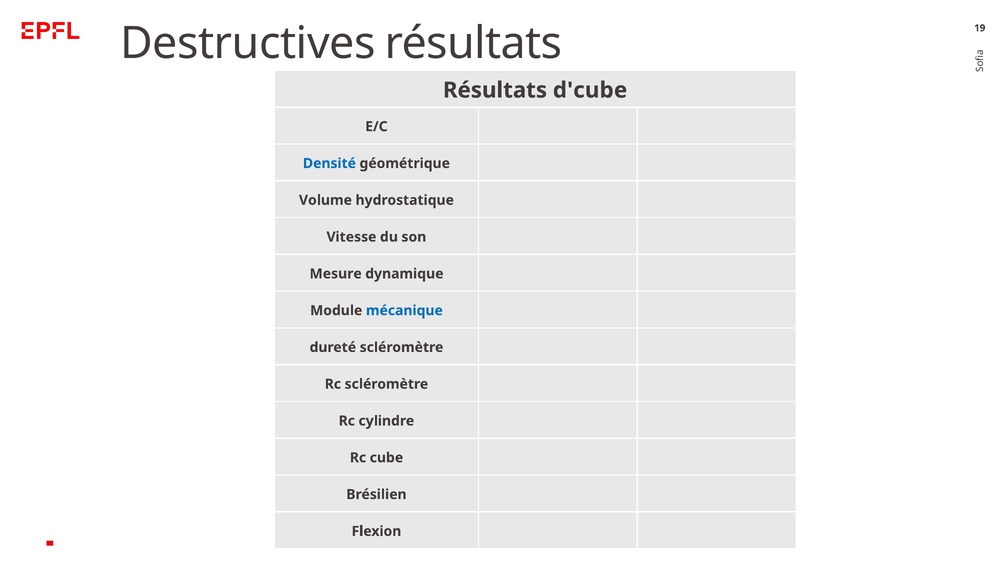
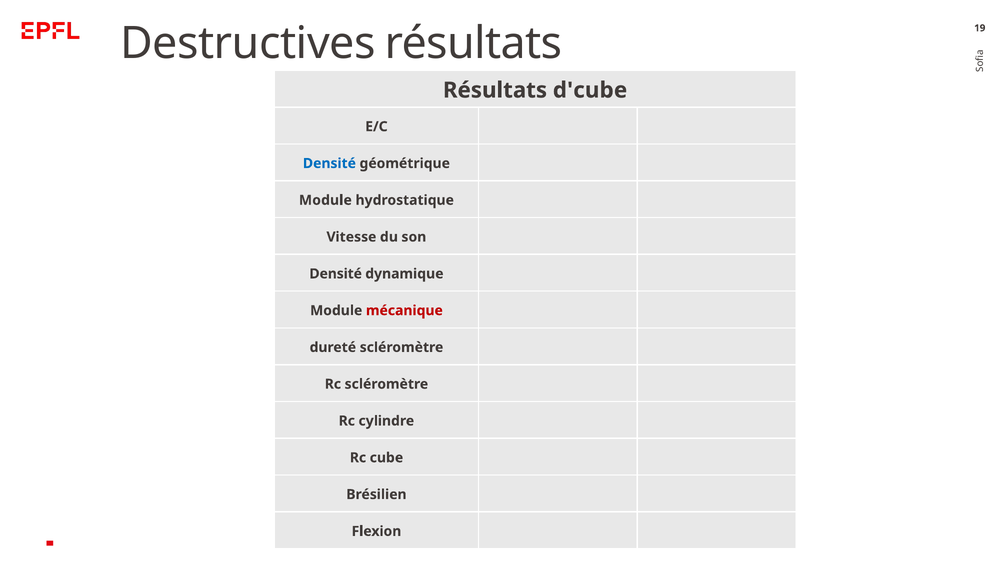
Volume: Volume -> Module (325, 200)
Mesure: Mesure -> Densité (336, 274)
mécanique colour: blue -> red (404, 311)
